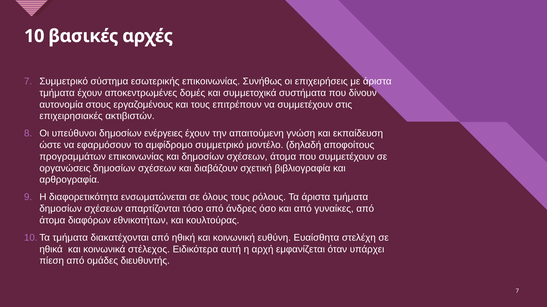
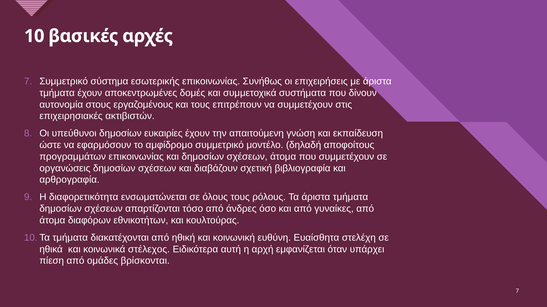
ενέργειες: ενέργειες -> ευκαιρίες (163, 134)
διευθυντής: διευθυντής -> βρίσκονται (145, 261)
